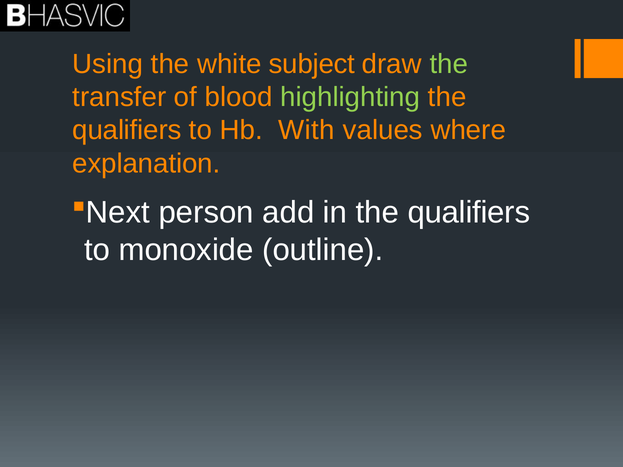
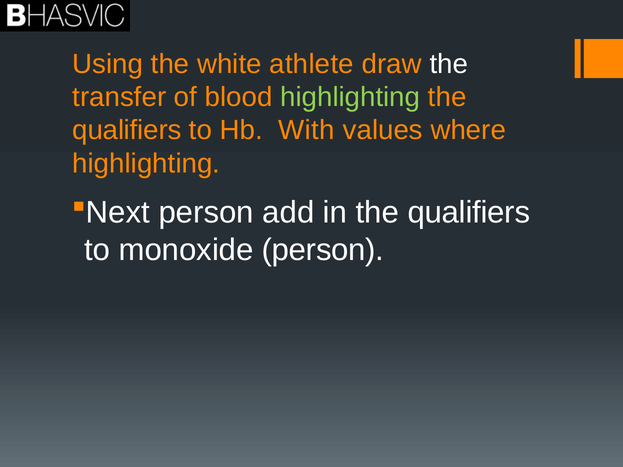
subject: subject -> athlete (312, 64)
the colour: light green -> white (449, 64)
explanation: explanation -> highlighting (146, 164)
monoxide outline: outline -> person (323, 250)
